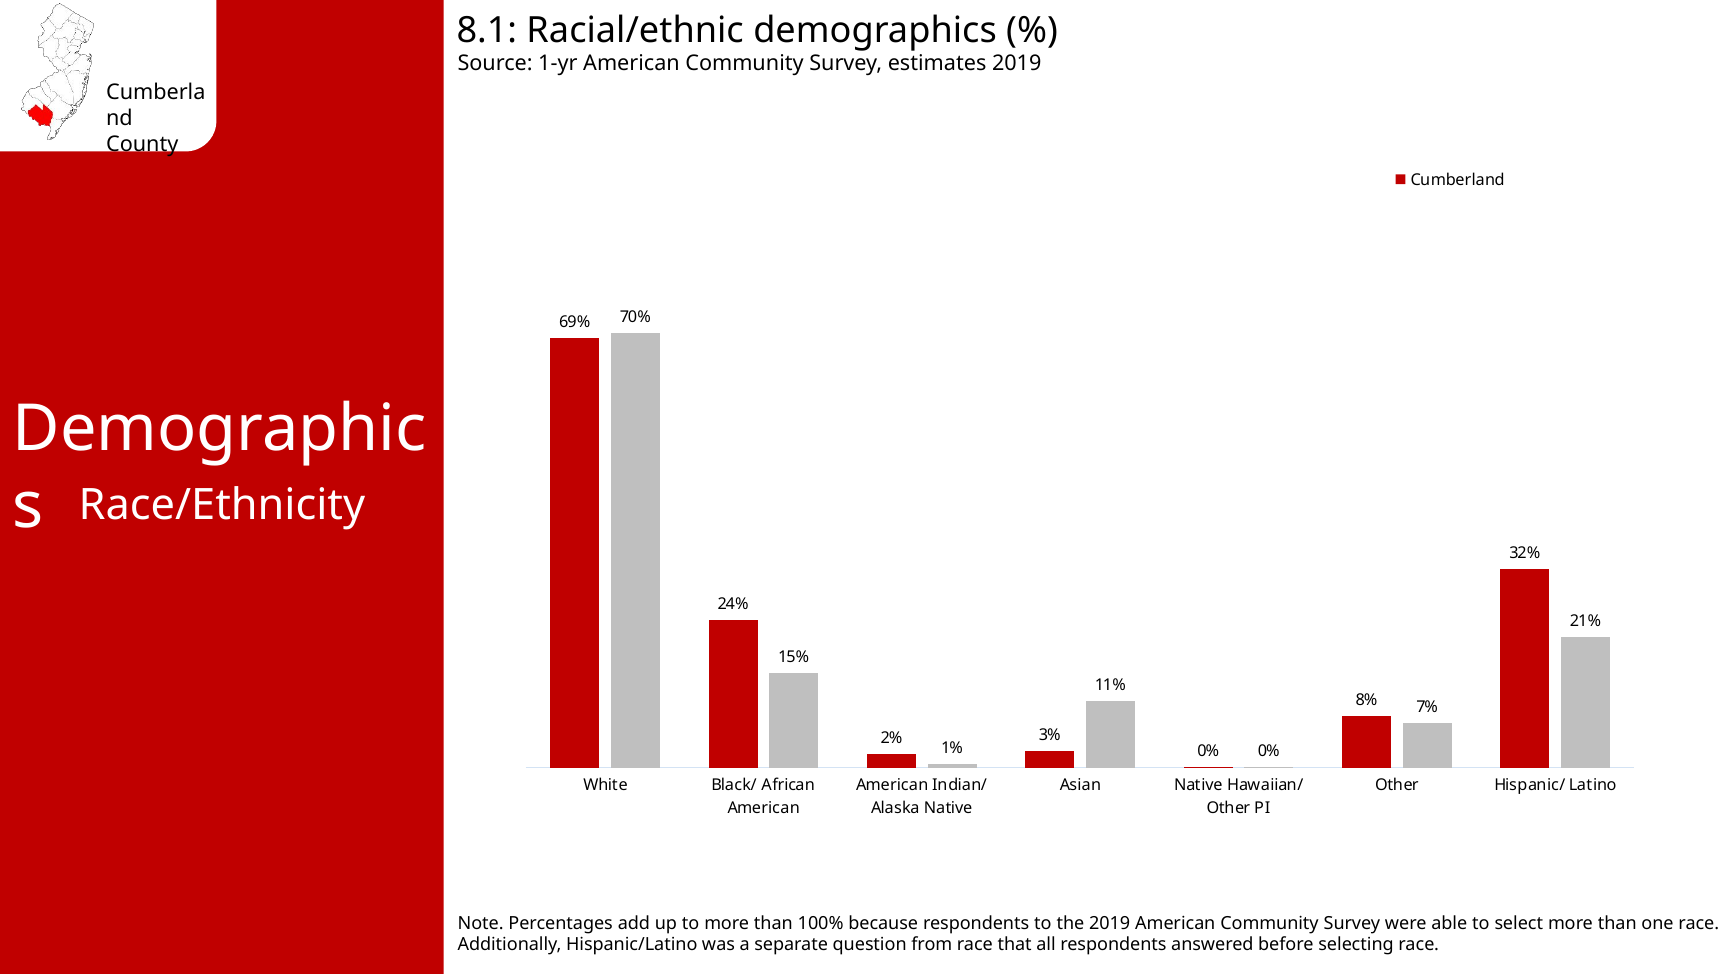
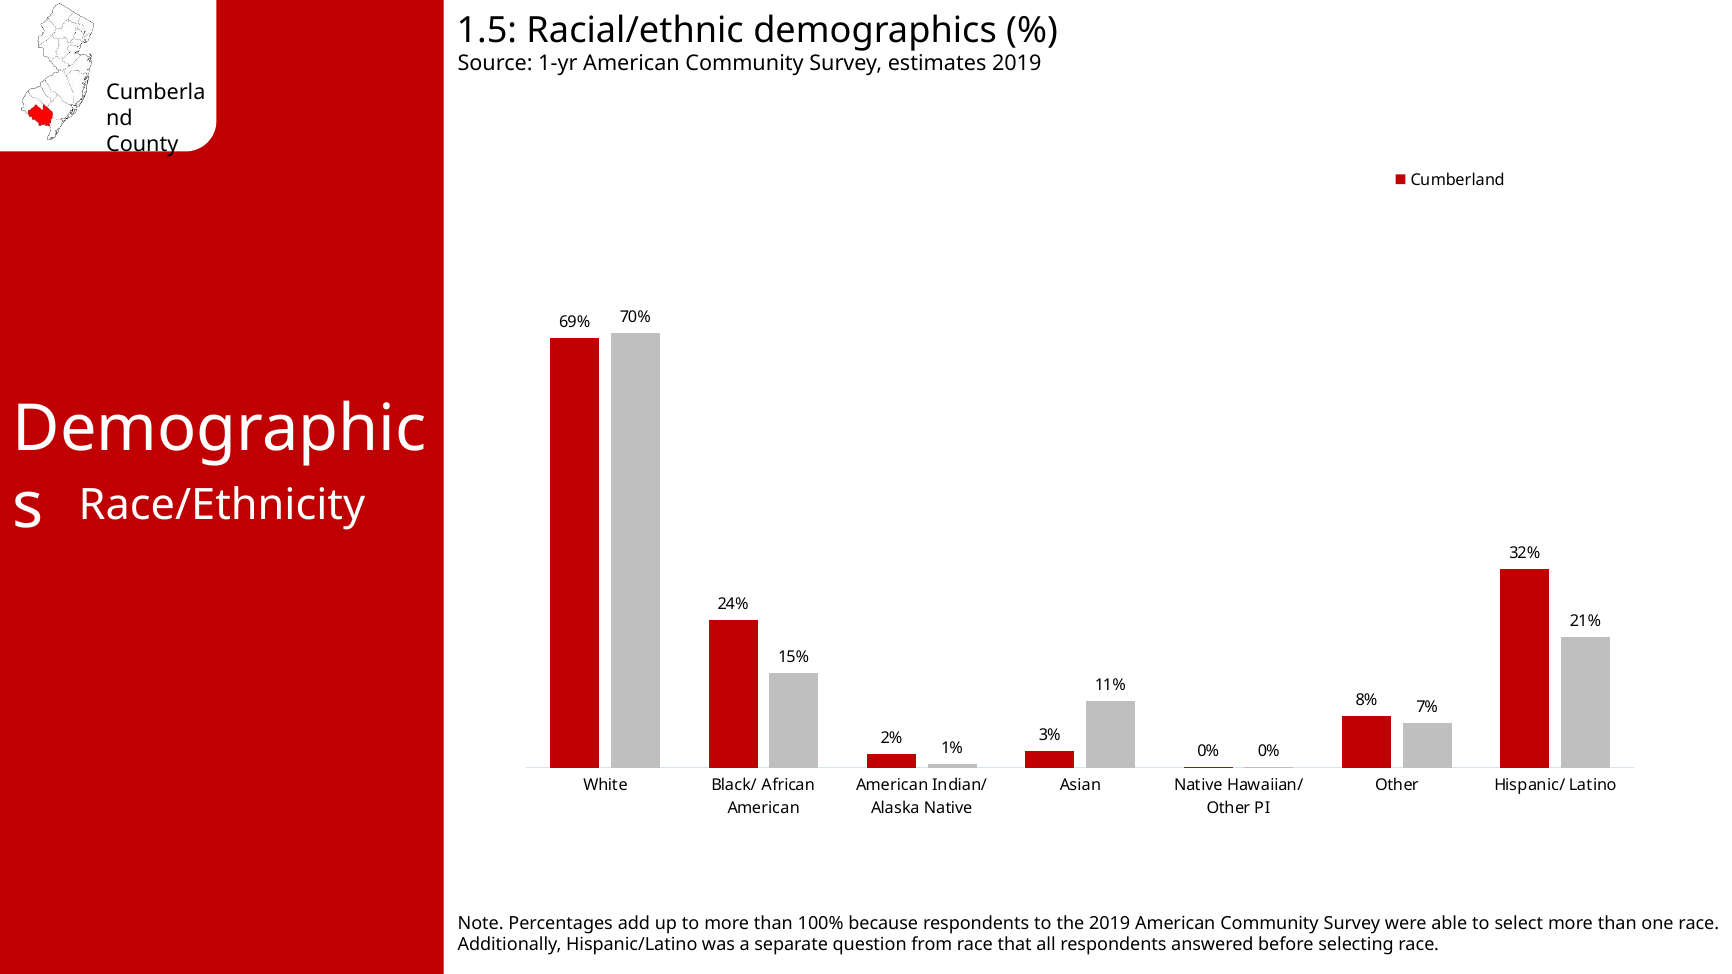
8.1: 8.1 -> 1.5 (487, 31)
